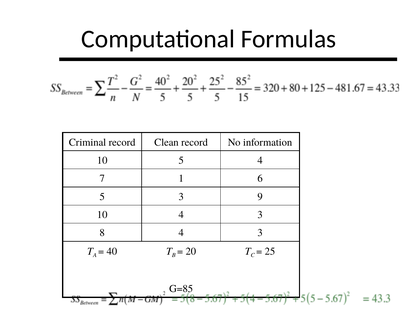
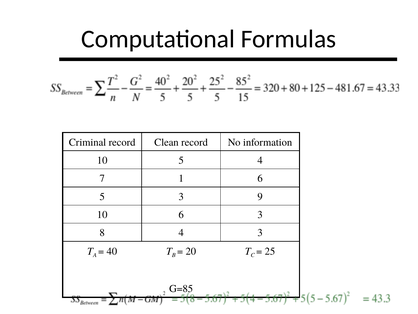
10 4: 4 -> 6 (181, 214)
